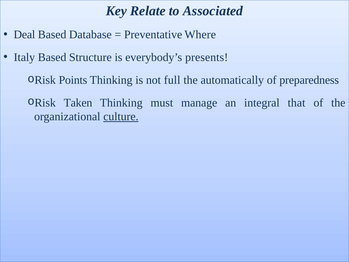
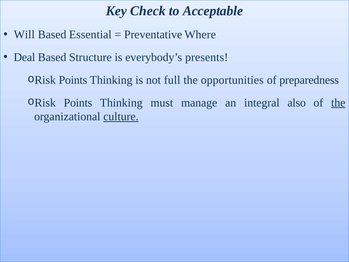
Relate: Relate -> Check (148, 11)
Associated: Associated -> Acceptable (213, 11)
Deal: Deal -> Will (24, 35)
Database: Database -> Essential (90, 35)
Italy: Italy -> Deal (24, 57)
automatically: automatically -> opportunities (232, 80)
Taken: Taken -> Points (78, 103)
that: that -> also (297, 103)
the underline: none -> present (338, 103)
